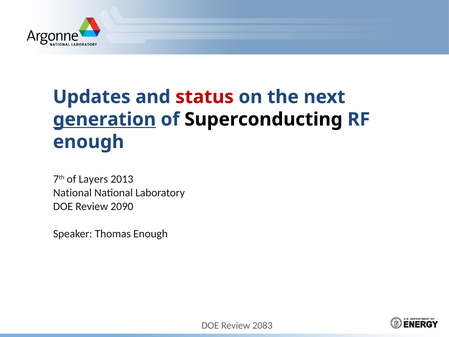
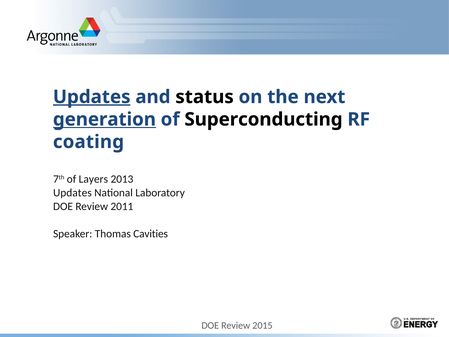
Updates underline: none -> present (92, 97)
status colour: red -> black (205, 97)
enough: enough -> coating (88, 142)
National: National -> Updates (72, 193)
2090: 2090 -> 2011 (122, 206)
Thomas Enough: Enough -> Cavities (151, 234)
2083: 2083 -> 2015 (262, 325)
